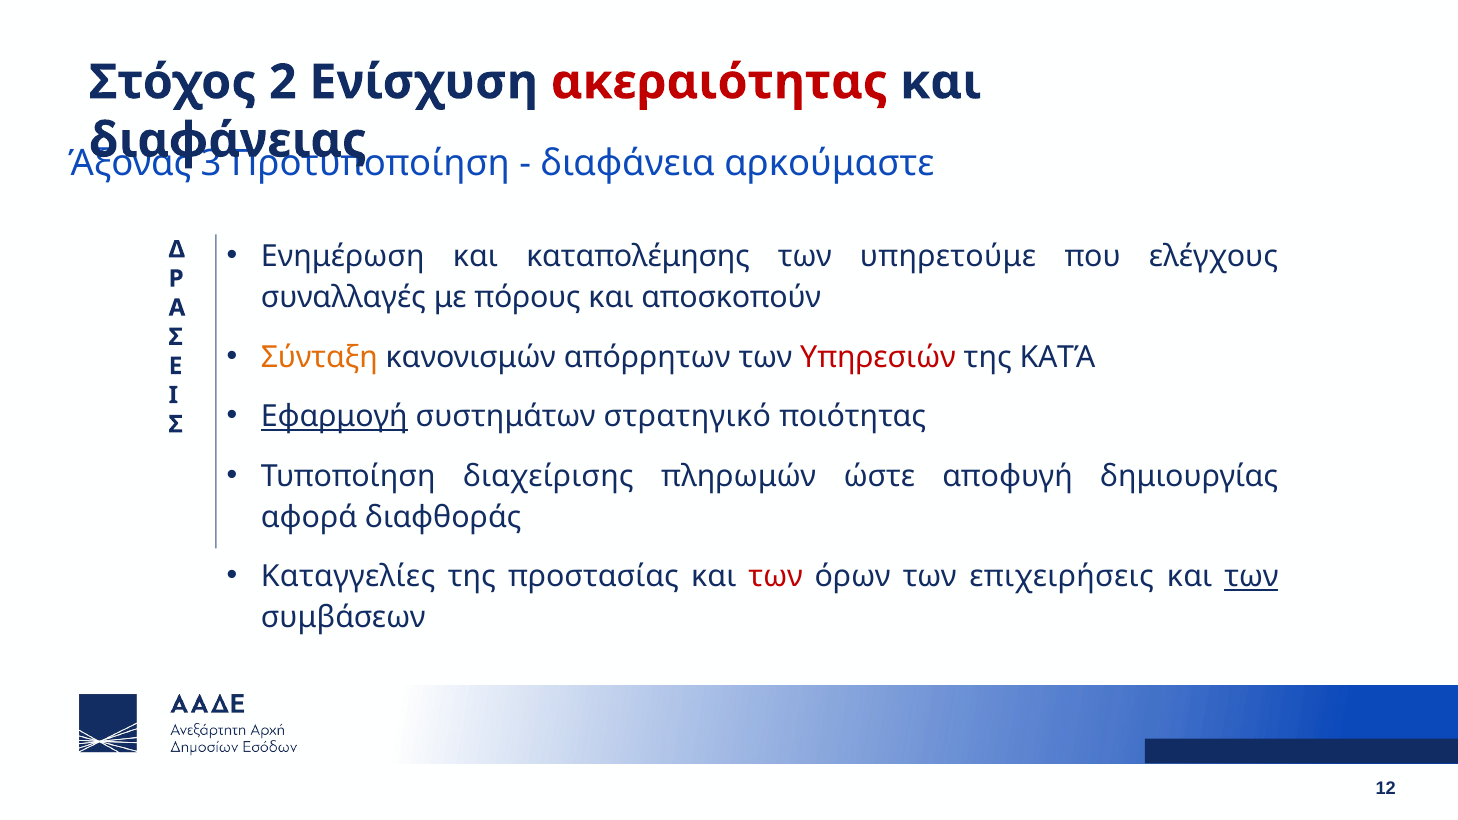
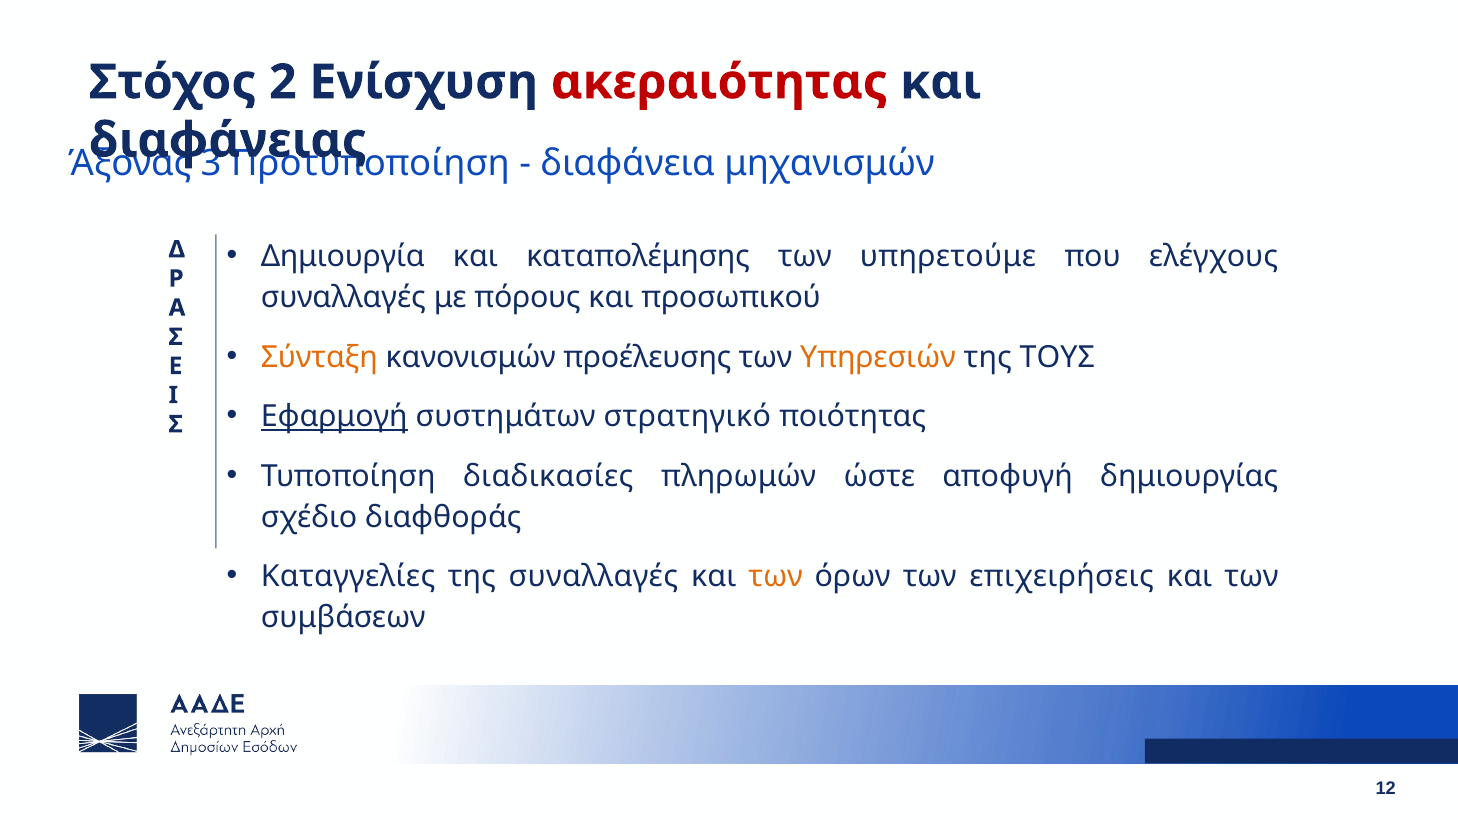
αρκούμαστε: αρκούμαστε -> μηχανισμών (830, 164)
Ενημέρωση: Ενημέρωση -> Δημιουργία (343, 256)
αποσκοπούν: αποσκοπούν -> προσωπικού (731, 298)
απόρρητων: απόρρητων -> προέλευσης (647, 357)
Υπηρεσιών colour: red -> orange (878, 357)
ΚΑΤΆ: ΚΑΤΆ -> ΤΟΥΣ (1057, 357)
διαχείρισης: διαχείρισης -> διαδικασίες (548, 476)
αφορά: αφορά -> σχέδιο (309, 517)
της προστασίας: προστασίας -> συναλλαγές (593, 577)
των colour: red -> orange (776, 577)
των underline: present -> none (1251, 577)
